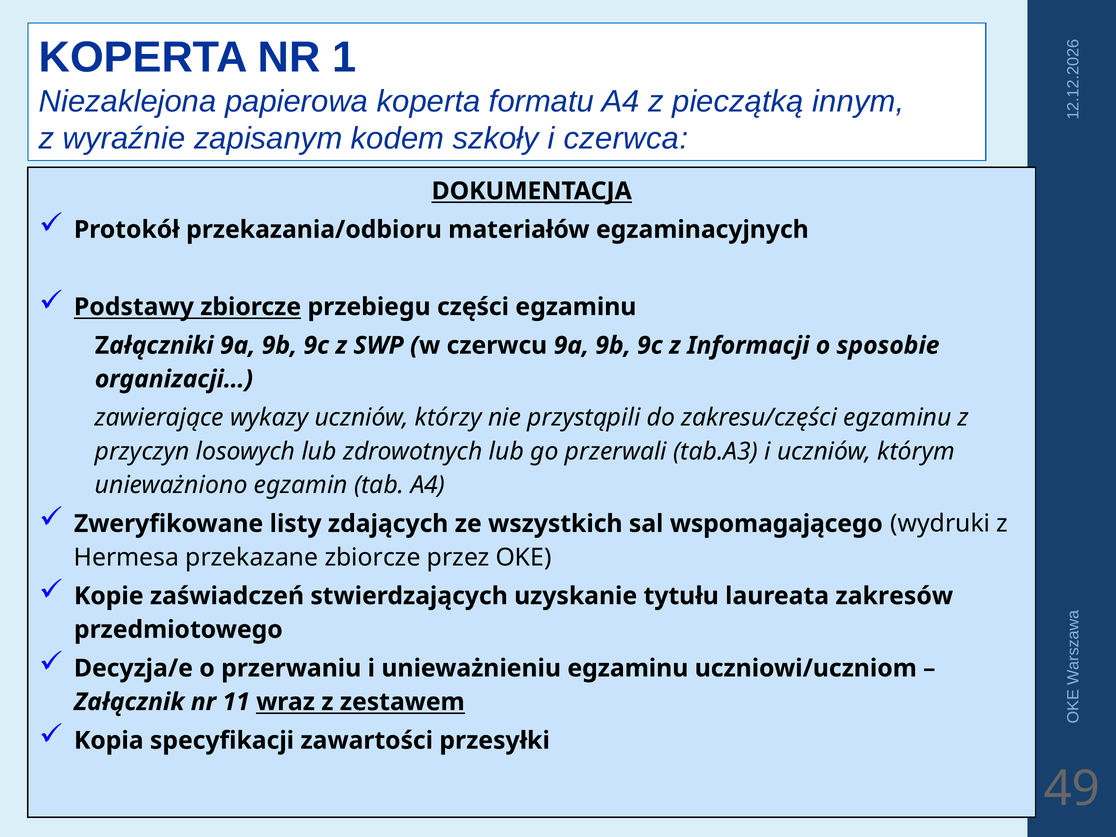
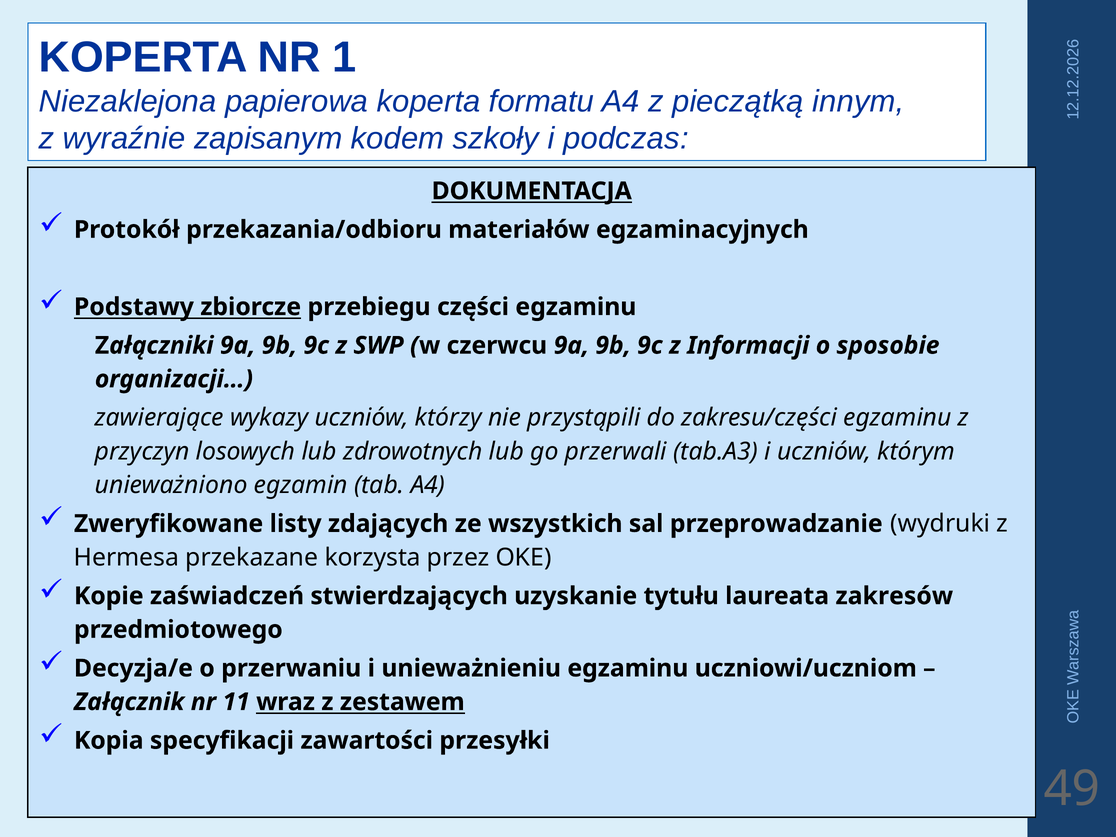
czerwca: czerwca -> podczas (626, 139)
wspomagającego: wspomagającego -> przeprowadzanie (776, 524)
przekazane zbiorcze: zbiorcze -> korzysta (373, 557)
